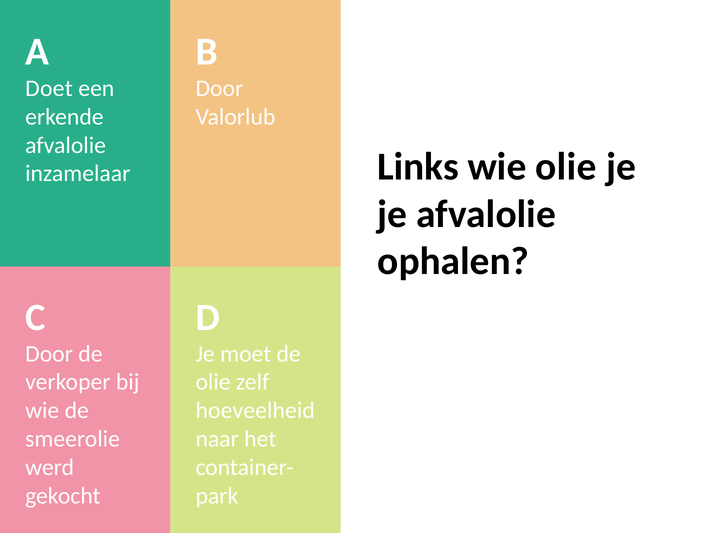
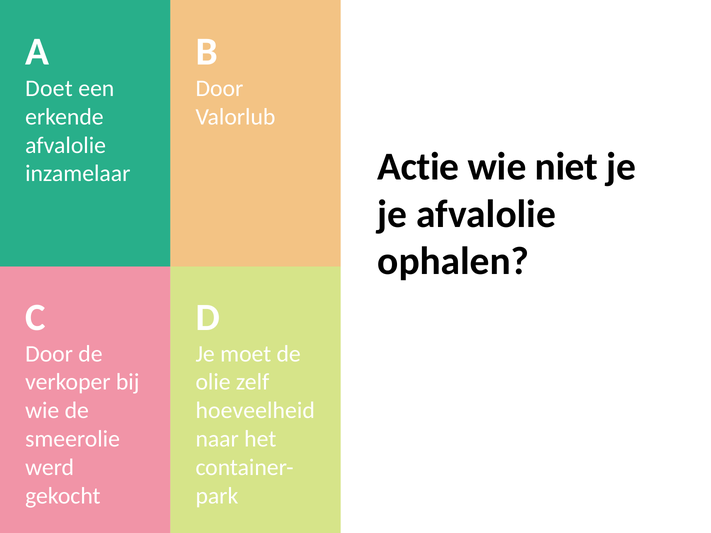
Links: Links -> Actie (418, 167)
wie olie: olie -> niet (566, 167)
